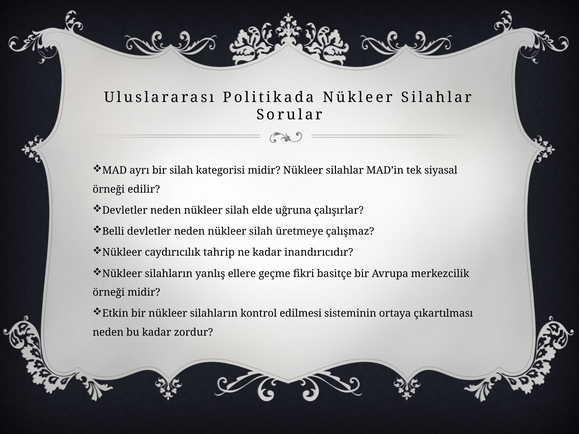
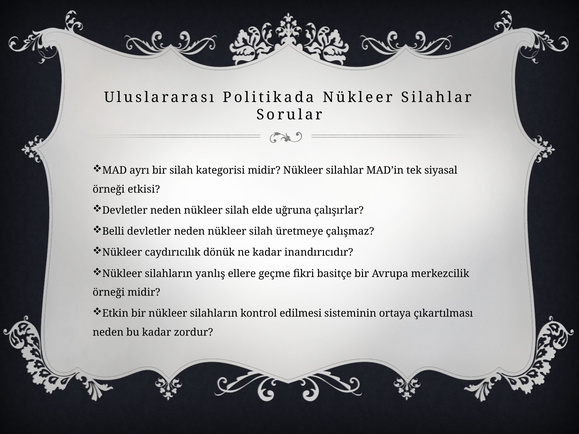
edilir: edilir -> etkisi (144, 189)
tahrip: tahrip -> dönük (219, 253)
